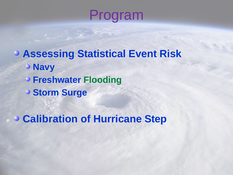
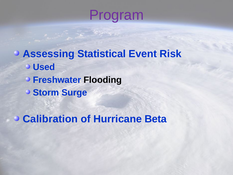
Navy: Navy -> Used (44, 67)
Flooding colour: green -> black (103, 80)
Step: Step -> Beta (156, 119)
